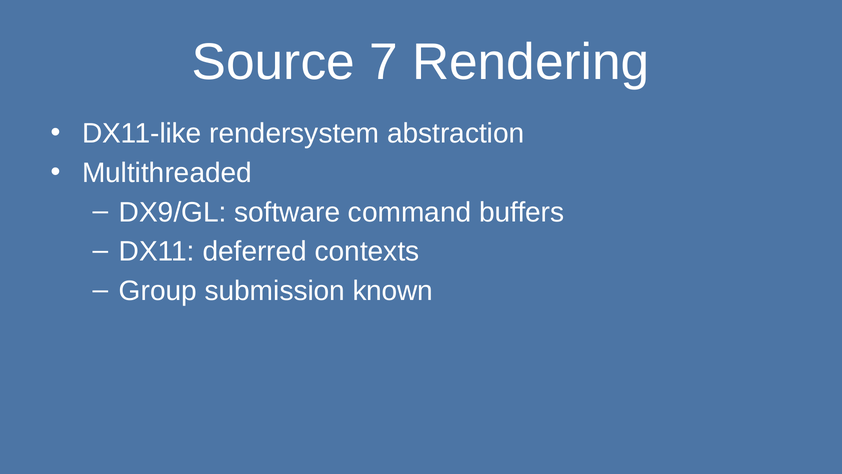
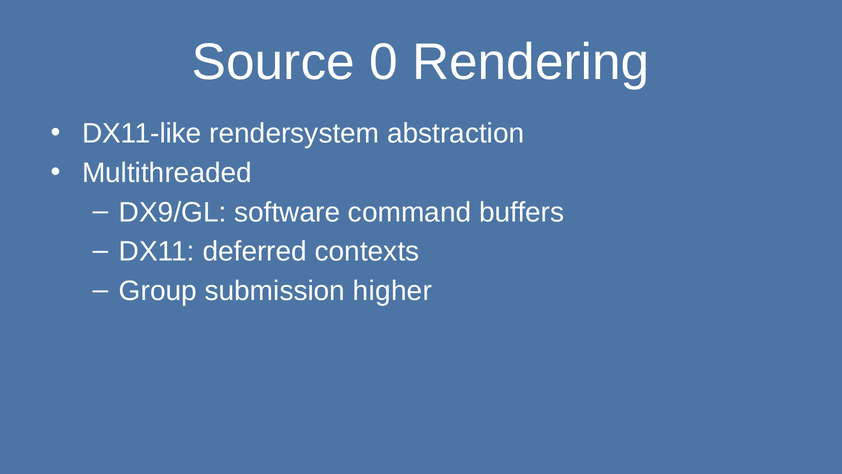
7: 7 -> 0 (383, 62)
known: known -> higher (392, 291)
